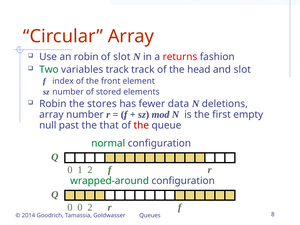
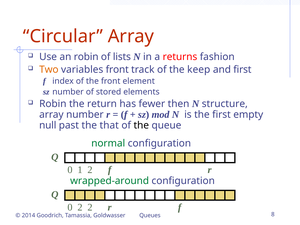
of slot: slot -> lists (122, 57)
Two colour: green -> orange (49, 70)
variables track: track -> front (117, 70)
head: head -> keep (199, 70)
and slot: slot -> first (242, 70)
stores: stores -> return (102, 104)
data: data -> then (179, 104)
deletions: deletions -> structure (225, 104)
the colour: red -> black (141, 125)
0 0: 0 -> 2 (80, 207)
